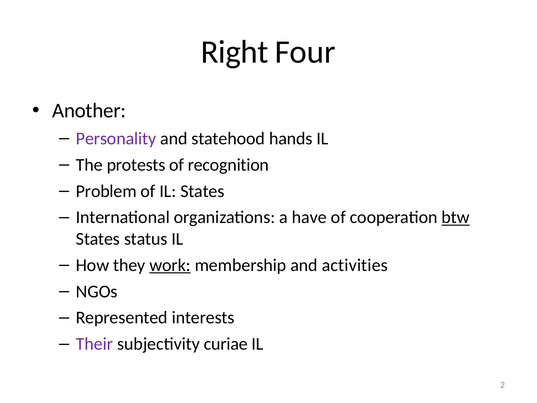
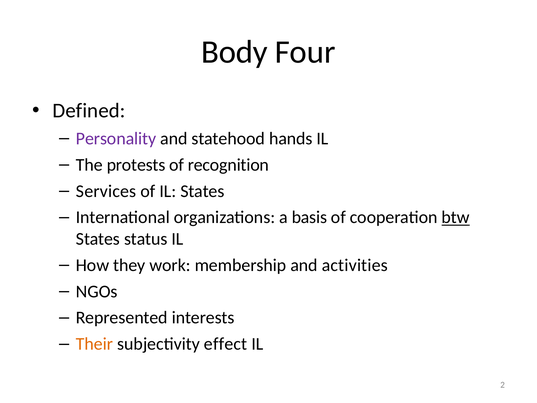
Right: Right -> Body (235, 52)
Another: Another -> Defined (89, 111)
Problem: Problem -> Services (106, 191)
have: have -> basis (309, 217)
work underline: present -> none (170, 265)
Their colour: purple -> orange (95, 344)
curiae: curiae -> effect (226, 344)
